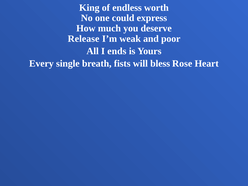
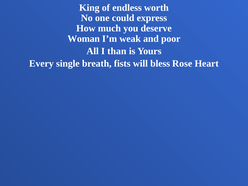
Release: Release -> Woman (84, 39)
ends: ends -> than (117, 51)
